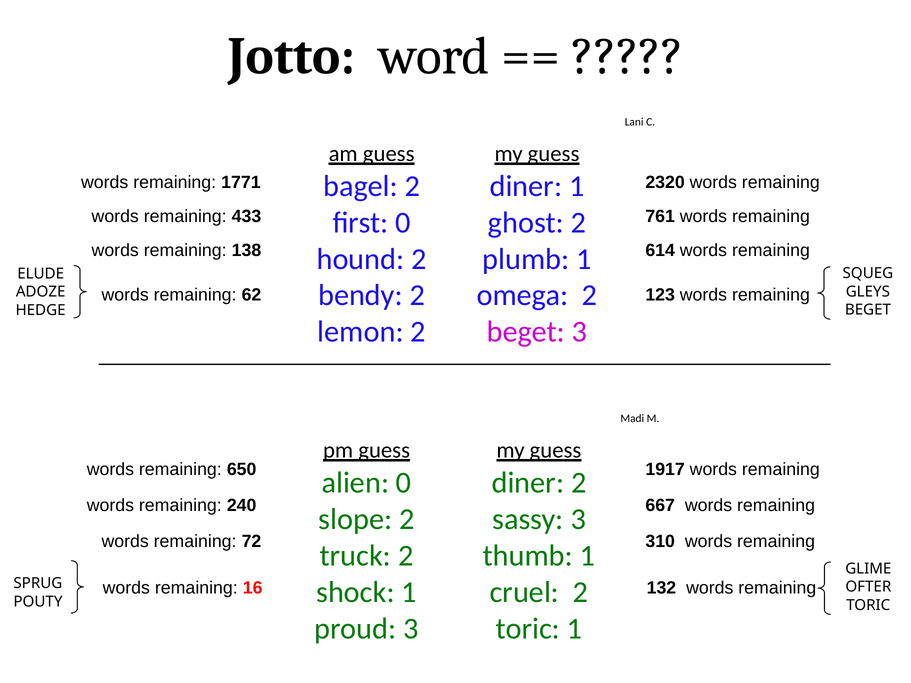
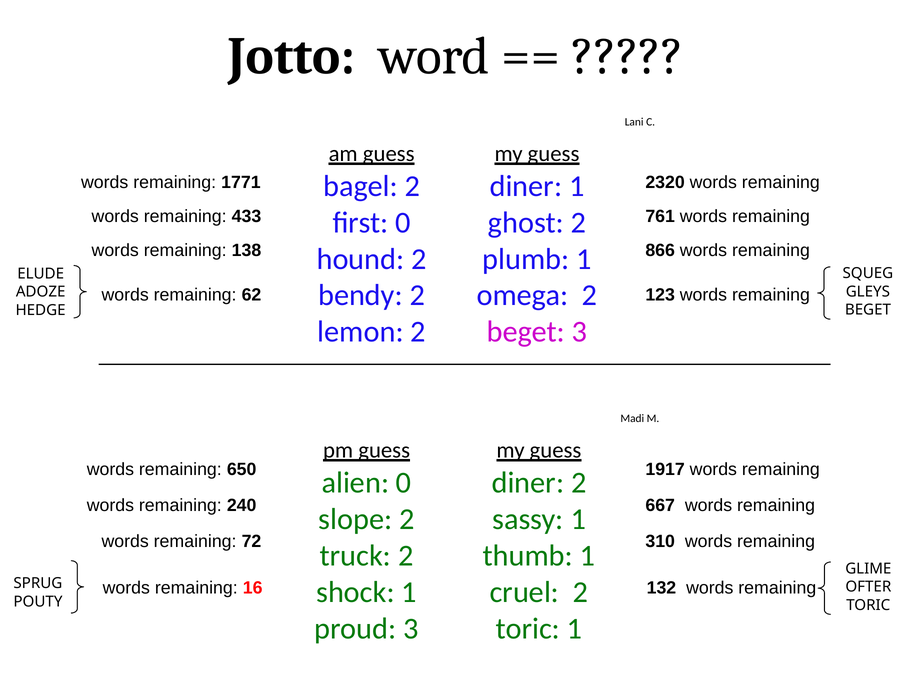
614: 614 -> 866 (660, 251)
sassy 3: 3 -> 1 (578, 520)
